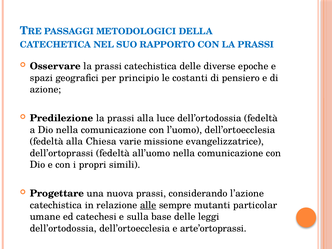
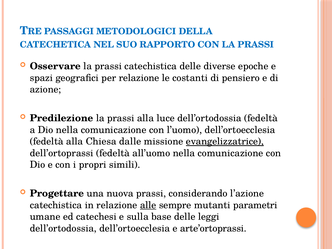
per principio: principio -> relazione (139, 78)
varie: varie -> dalle (130, 141)
evangelizzatrice underline: none -> present (225, 141)
particolar: particolar -> parametri (255, 205)
